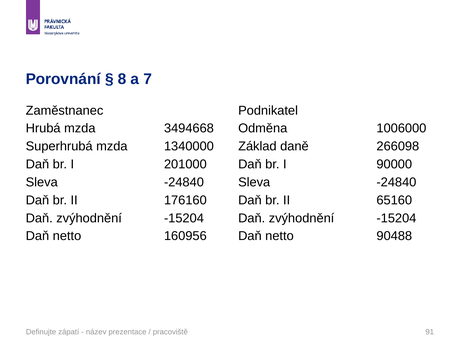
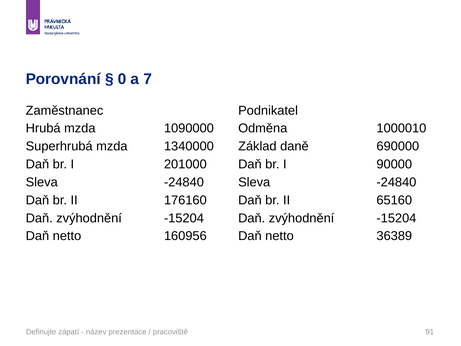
8: 8 -> 0 (122, 79)
3494668: 3494668 -> 1090000 (189, 128)
1006000: 1006000 -> 1000010 (401, 128)
266098: 266098 -> 690000 (398, 146)
90488: 90488 -> 36389 (394, 236)
